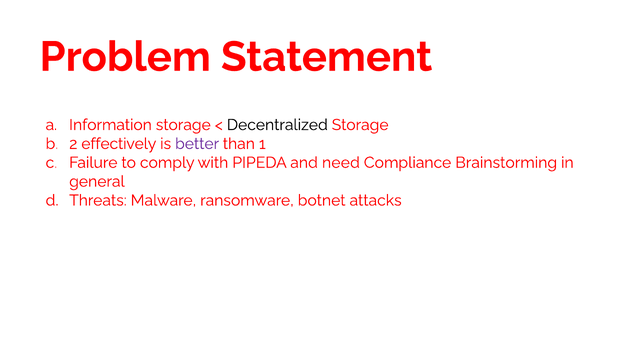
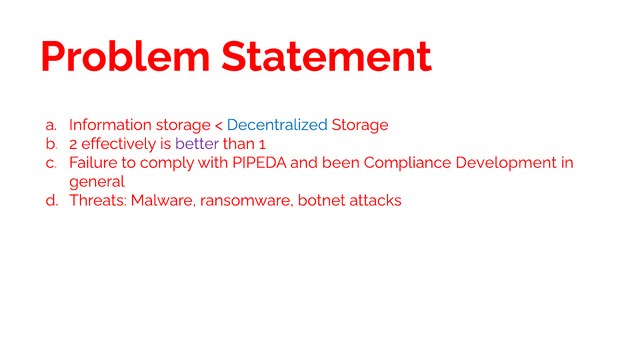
Decentralized colour: black -> blue (277, 125)
need: need -> been (341, 163)
Brainstorming: Brainstorming -> Development (506, 163)
